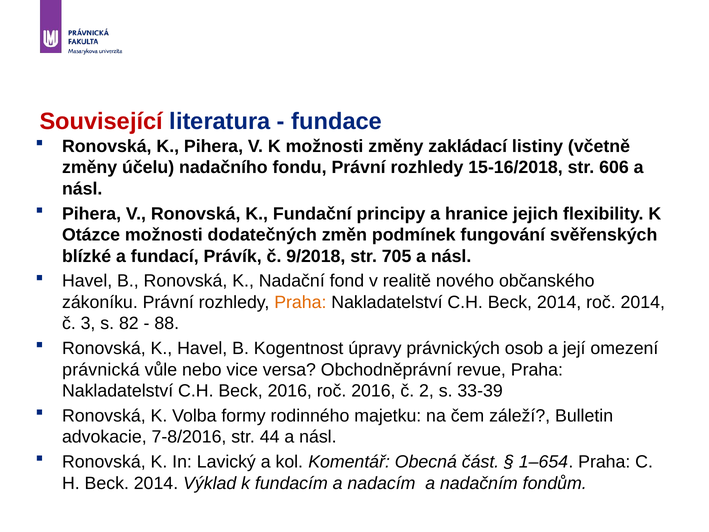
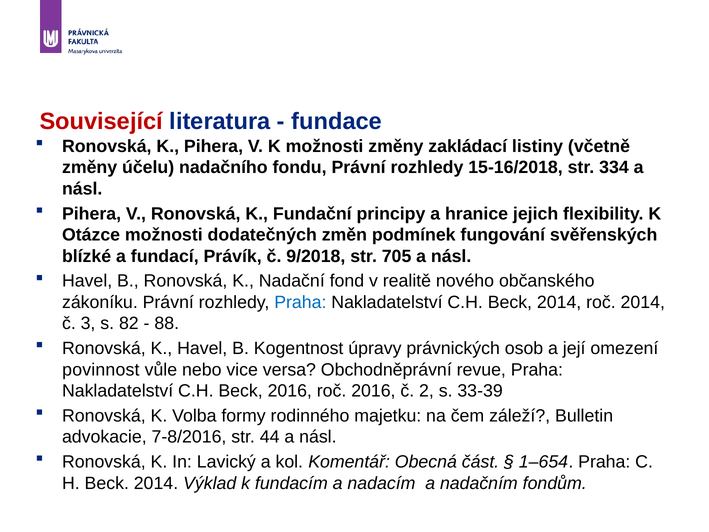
606: 606 -> 334 (614, 167)
Praha colour: orange -> blue (300, 302)
právnická: právnická -> povinnost (101, 370)
